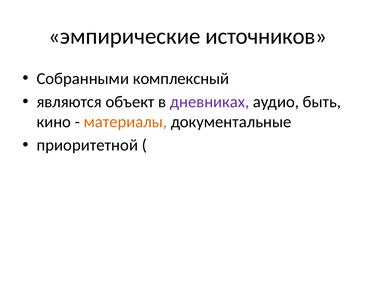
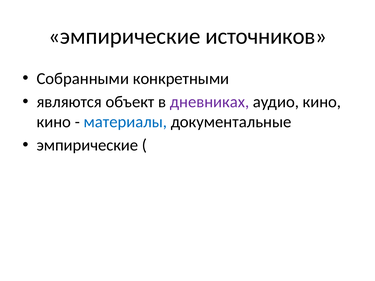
комплексный: комплексный -> конкретными (181, 79)
аудио быть: быть -> кино (322, 102)
материалы colour: orange -> blue (125, 122)
приоритетной: приоритетной -> эмпирические (87, 145)
